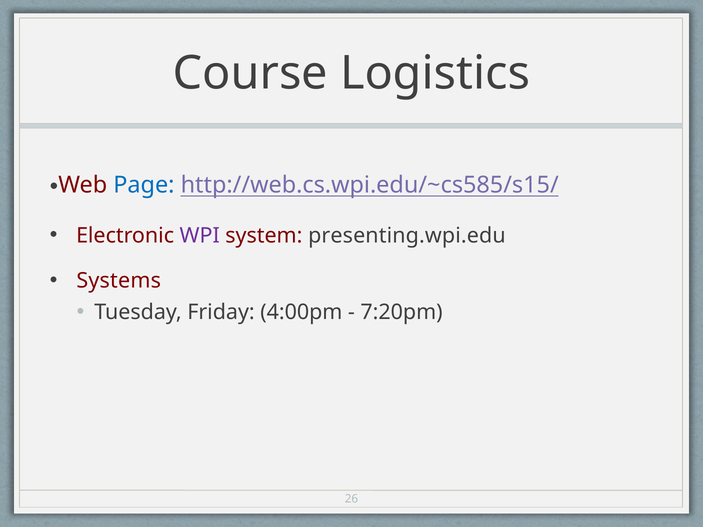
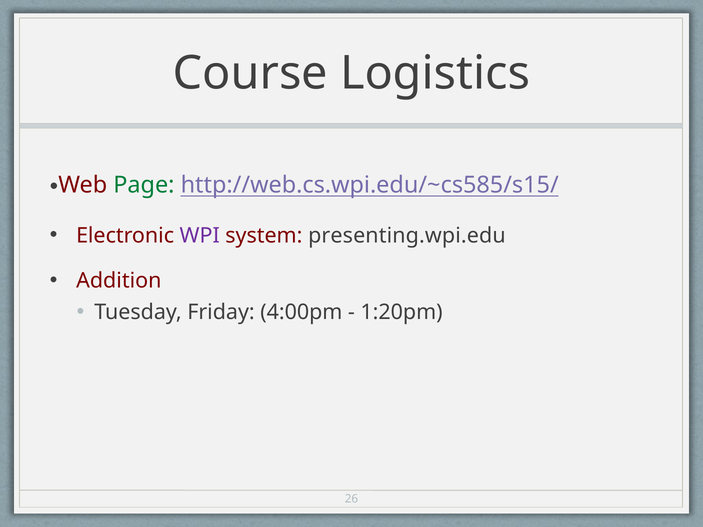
Page colour: blue -> green (144, 185)
Systems: Systems -> Addition (119, 281)
7:20pm: 7:20pm -> 1:20pm (402, 312)
